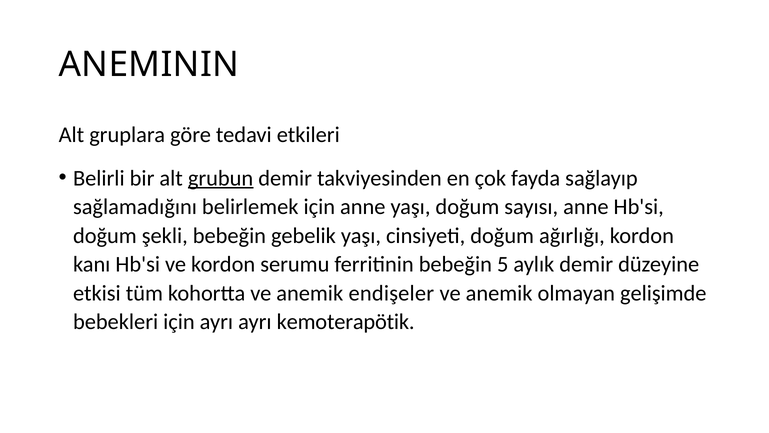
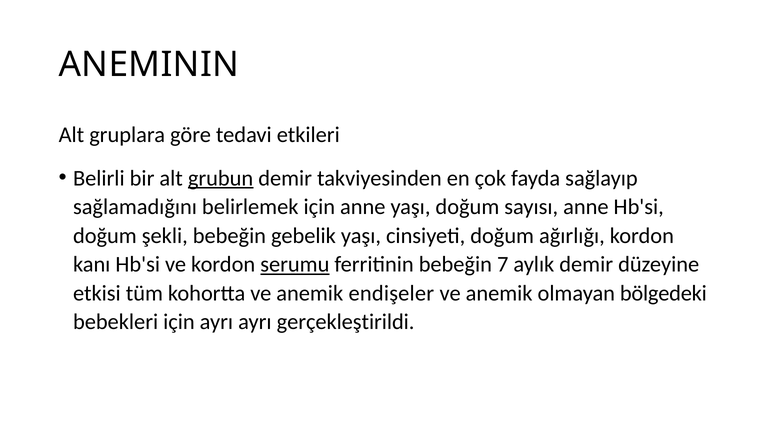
serumu underline: none -> present (295, 264)
5: 5 -> 7 (503, 264)
gelişimde: gelişimde -> bölgedeki (663, 293)
kemoterapötik: kemoterapötik -> gerçekleştirildi (346, 322)
